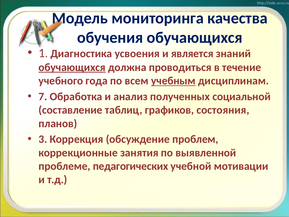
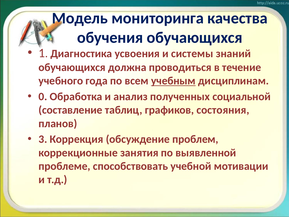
является: является -> системы (192, 53)
обучающихся underline: present -> none (72, 67)
7: 7 -> 0 (43, 96)
педагогических: педагогических -> способствовать (130, 166)
